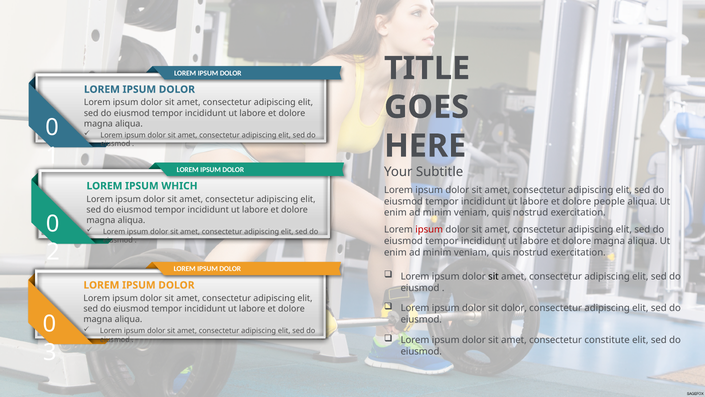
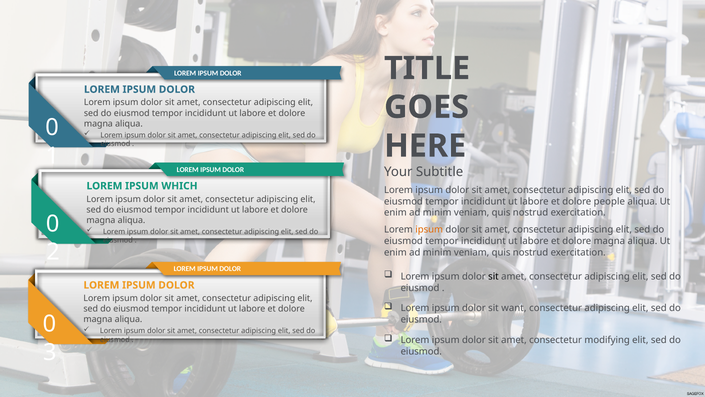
ipsum colour: red -> orange (429, 229)
sit dolor: dolor -> want (514, 308)
constitute: constitute -> modifying (607, 340)
